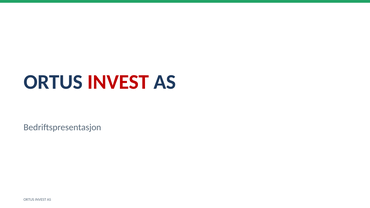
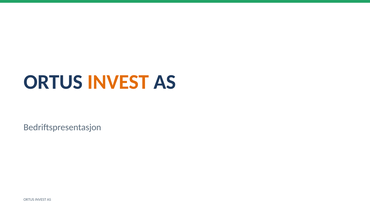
INVEST colour: red -> orange (118, 82)
